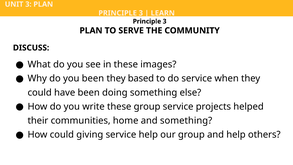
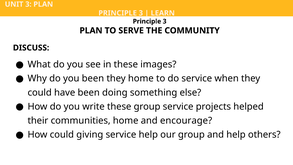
they based: based -> home (141, 78)
and something: something -> encourage (186, 120)
